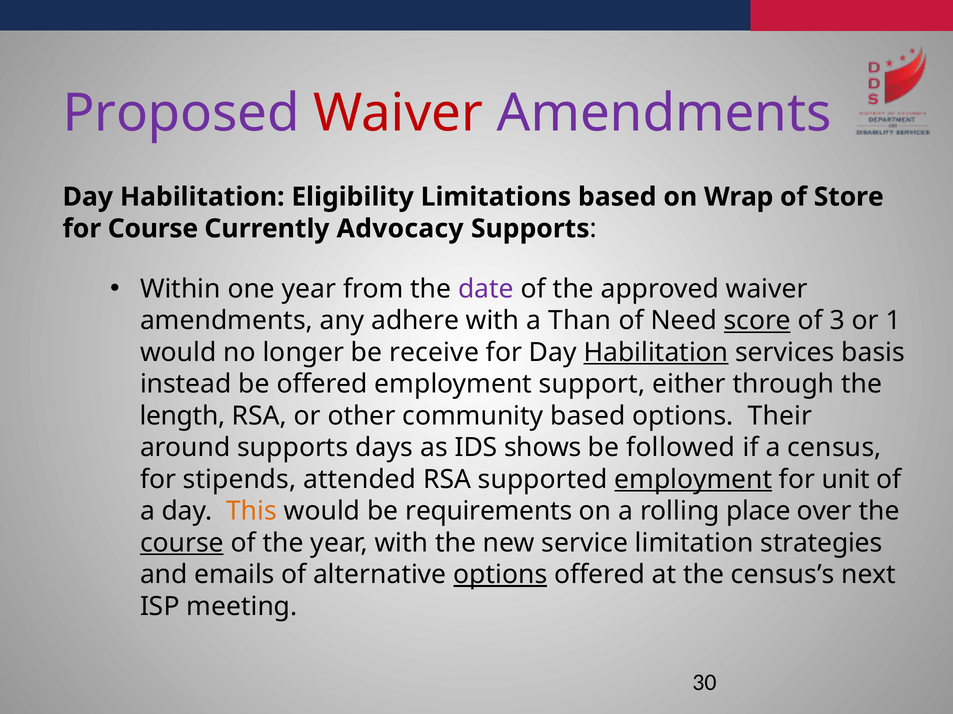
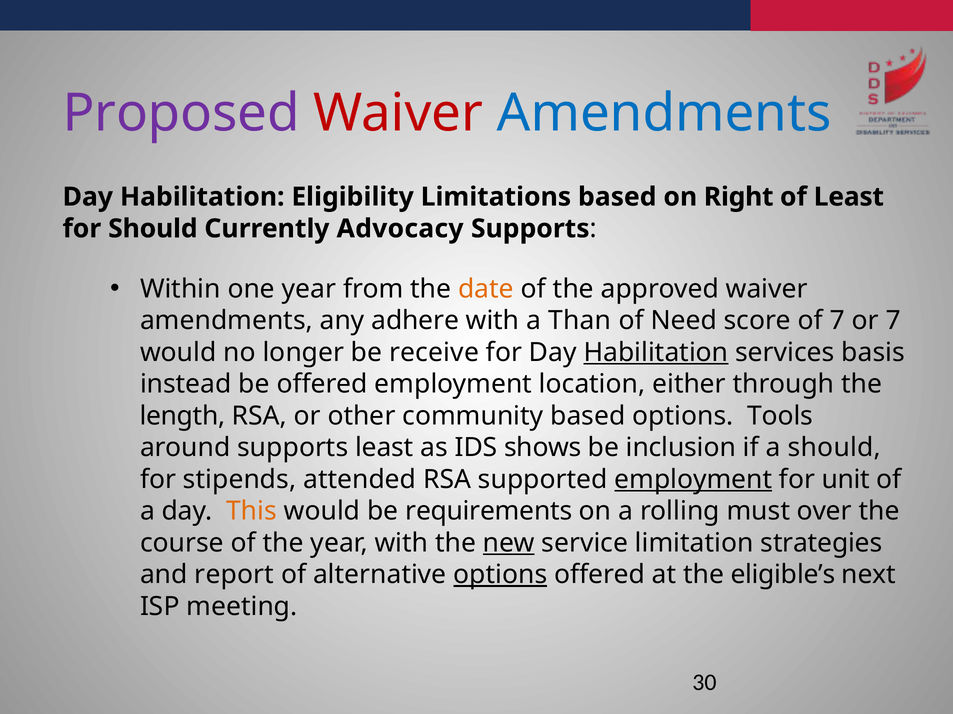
Amendments colour: purple -> blue (664, 113)
Wrap: Wrap -> Right (739, 197)
of Store: Store -> Least (849, 197)
for Course: Course -> Should (153, 229)
date colour: purple -> orange (486, 289)
score underline: present -> none (757, 321)
of 3: 3 -> 7 (837, 321)
or 1: 1 -> 7 (893, 321)
support: support -> location (592, 385)
Their: Their -> Tools (780, 416)
supports days: days -> least (384, 448)
followed: followed -> inclusion (681, 448)
a census: census -> should (834, 448)
place: place -> must (758, 512)
course underline: present -> none (182, 543)
new underline: none -> present (509, 543)
emails: emails -> report (234, 575)
census’s: census’s -> eligible’s (783, 575)
